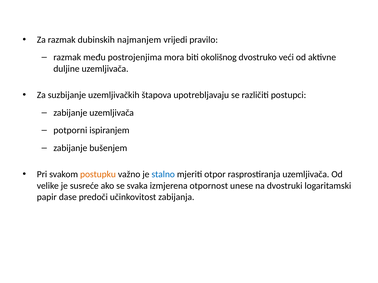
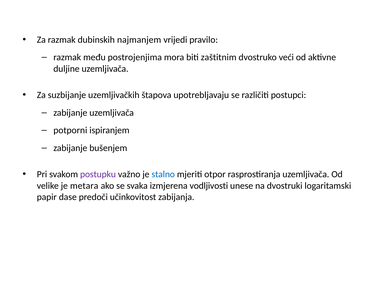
okolišnog: okolišnog -> zaštitnim (219, 57)
postupku colour: orange -> purple (98, 175)
susreće: susreće -> metara (84, 186)
otpornost: otpornost -> vodljivosti (209, 186)
